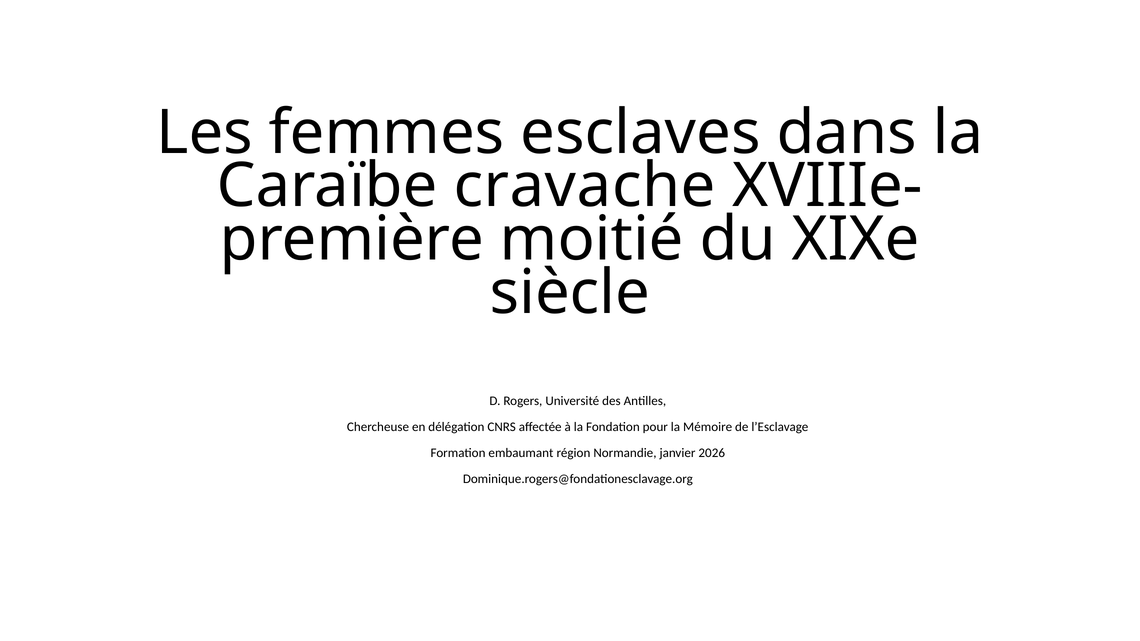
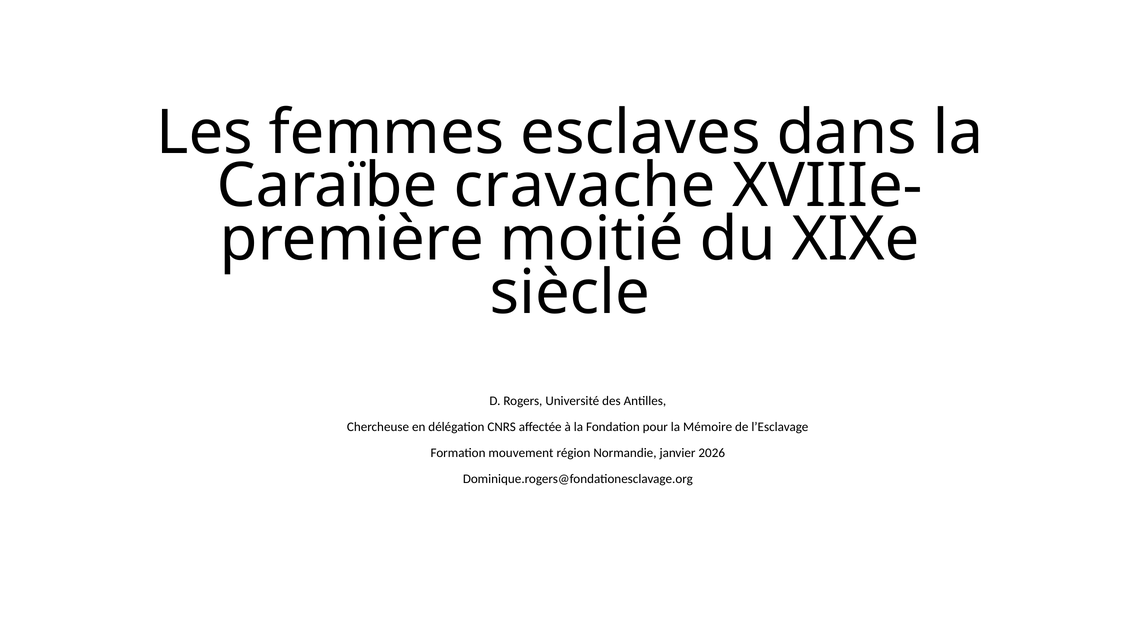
embaumant: embaumant -> mouvement (521, 453)
